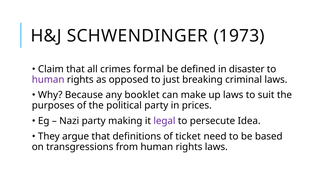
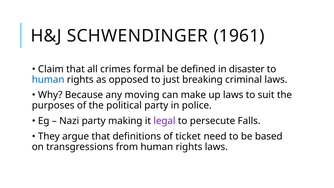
1973: 1973 -> 1961 (239, 36)
human colour: purple -> blue (48, 80)
booklet: booklet -> moving (142, 95)
prices: prices -> police (197, 105)
Idea: Idea -> Falls (249, 121)
